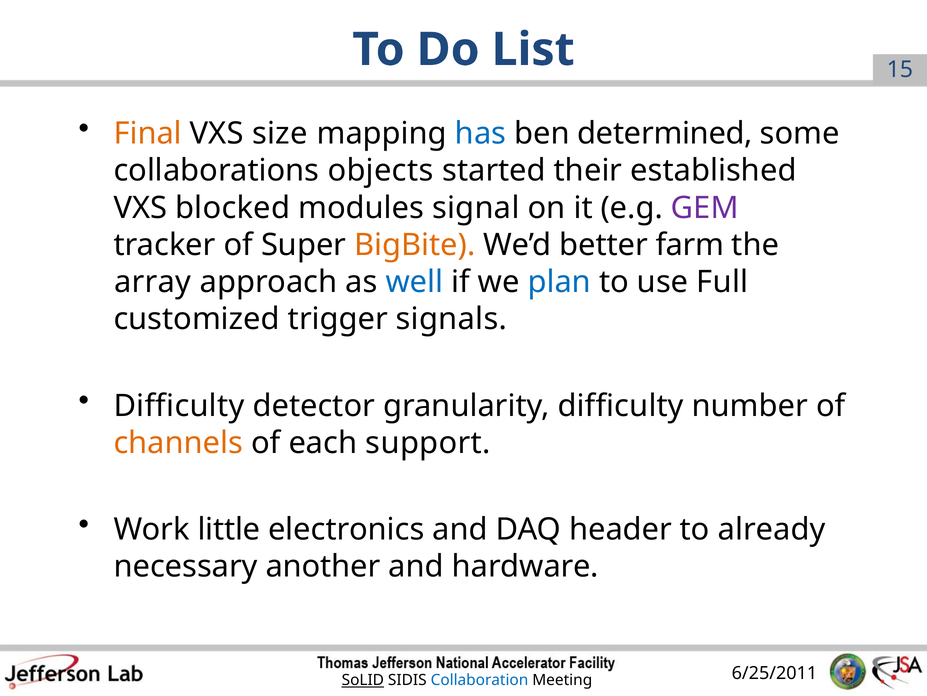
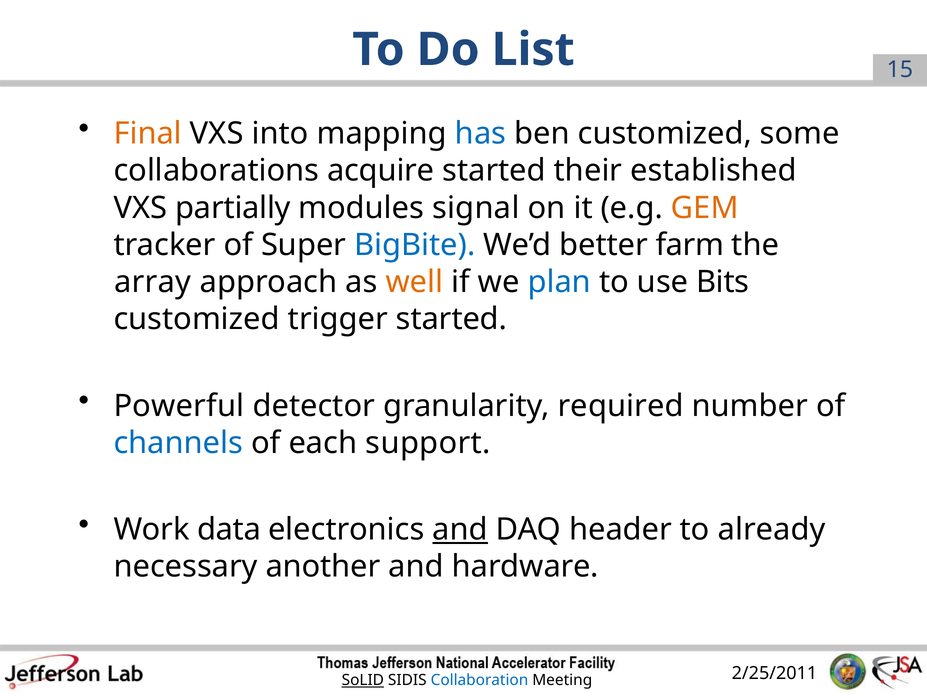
size: size -> into (280, 133)
ben determined: determined -> customized (665, 133)
objects: objects -> acquire (381, 171)
blocked: blocked -> partially (233, 208)
GEM colour: purple -> orange (705, 208)
BigBite colour: orange -> blue (415, 245)
well colour: blue -> orange (414, 282)
Full: Full -> Bits (723, 282)
trigger signals: signals -> started (452, 319)
Difficulty: Difficulty -> Powerful (179, 405)
granularity difficulty: difficulty -> required (621, 405)
channels colour: orange -> blue (178, 442)
little: little -> data (229, 529)
and underline: none -> present (460, 529)
6/25/2011: 6/25/2011 -> 2/25/2011 (774, 673)
